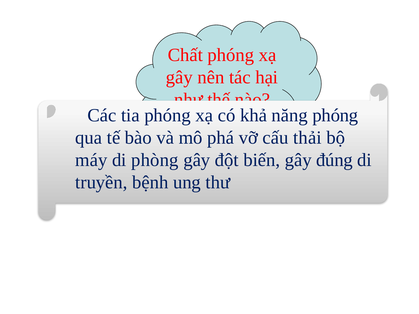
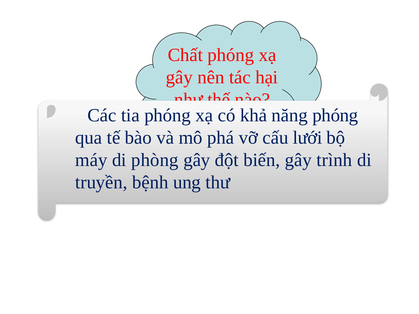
thải: thải -> lưới (308, 138)
đúng: đúng -> trình (334, 160)
